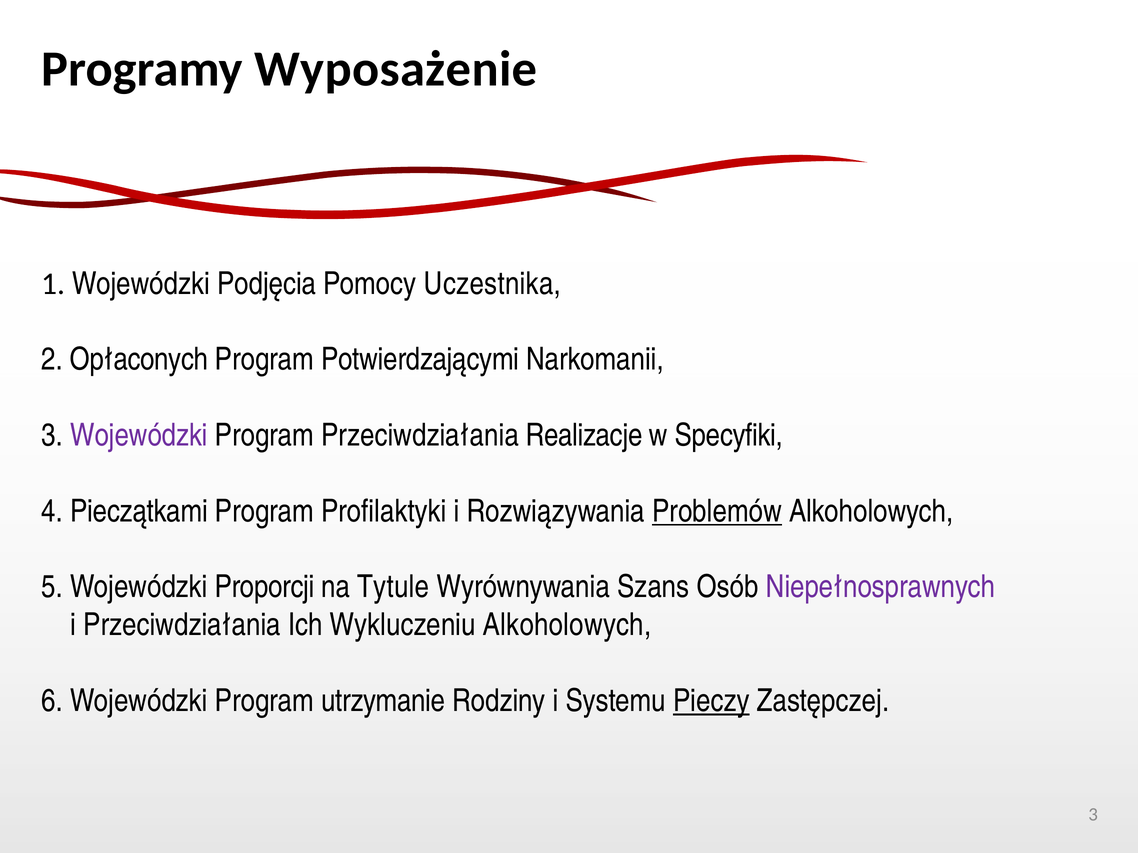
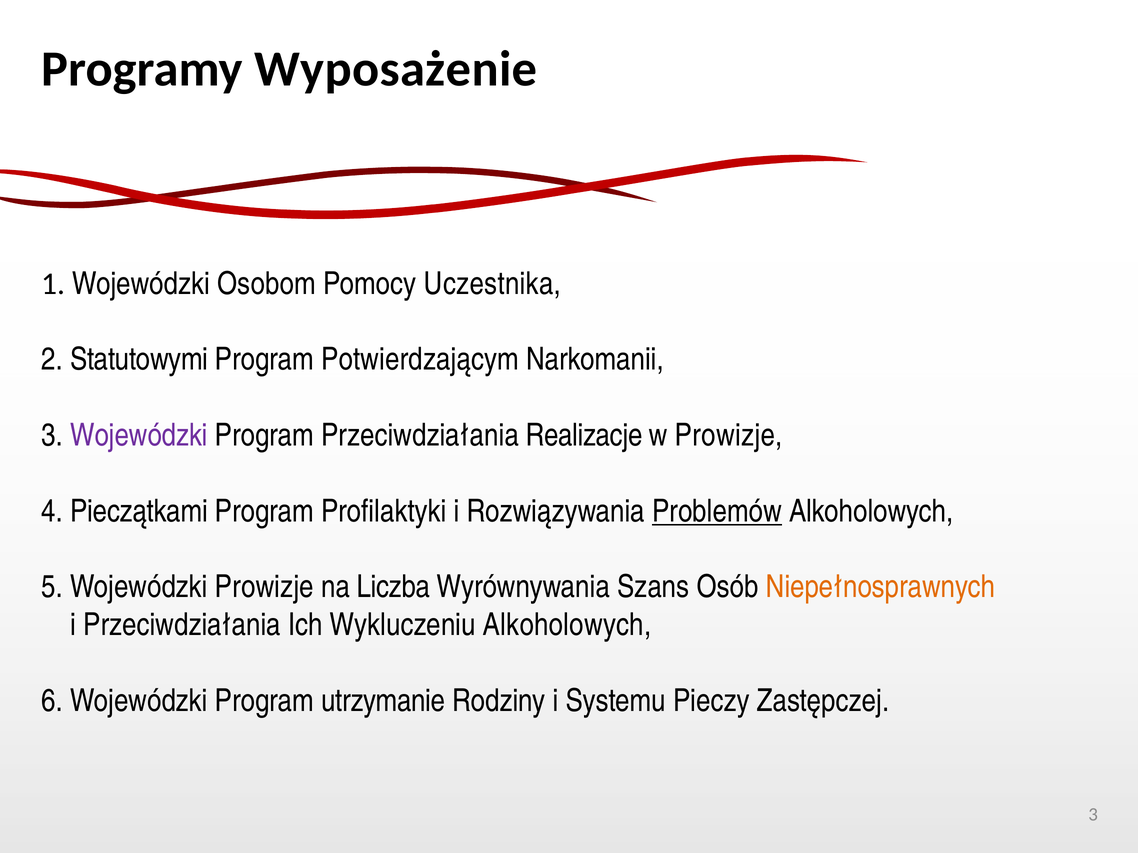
Podjęcia: Podjęcia -> Osobom (266, 284)
Opłaconych: Opłaconych -> Statutowymi (139, 360)
Potwierdzającymi: Potwierdzającymi -> Potwierdzającym (420, 360)
w Specyfiki: Specyfiki -> Prowizje (729, 436)
Wojewódzki Proporcji: Proporcji -> Prowizje (264, 587)
Tytule: Tytule -> Liczba (393, 587)
Niepełnosprawnych colour: purple -> orange (881, 587)
Pieczy underline: present -> none (711, 701)
